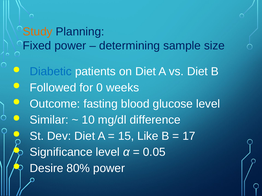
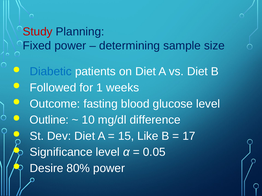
Study colour: orange -> red (38, 32)
0: 0 -> 1 (100, 88)
Similar: Similar -> Outline (49, 120)
